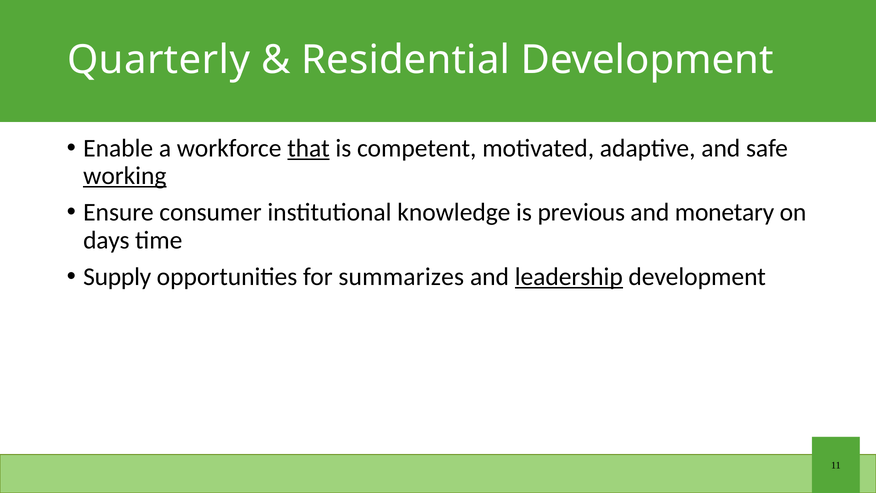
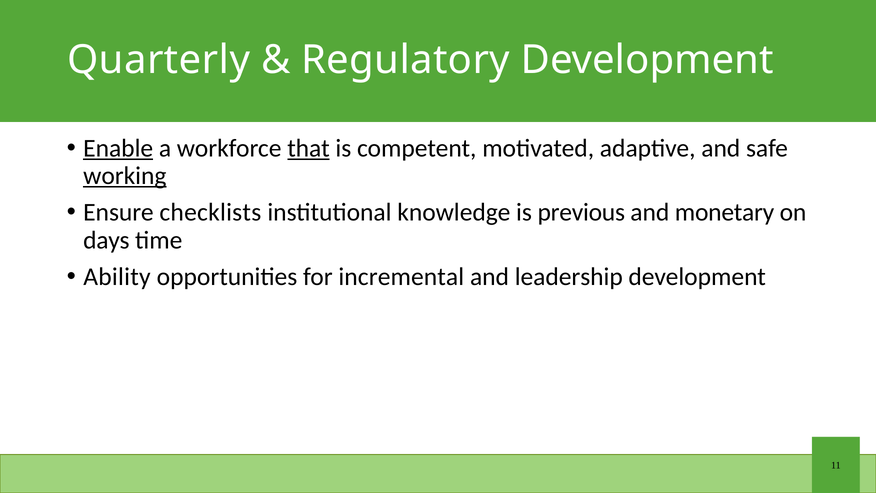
Residential: Residential -> Regulatory (406, 60)
Enable underline: none -> present (118, 148)
consumer: consumer -> checklists (210, 212)
Supply: Supply -> Ability (117, 277)
summarizes: summarizes -> incremental (401, 277)
leadership underline: present -> none (569, 277)
